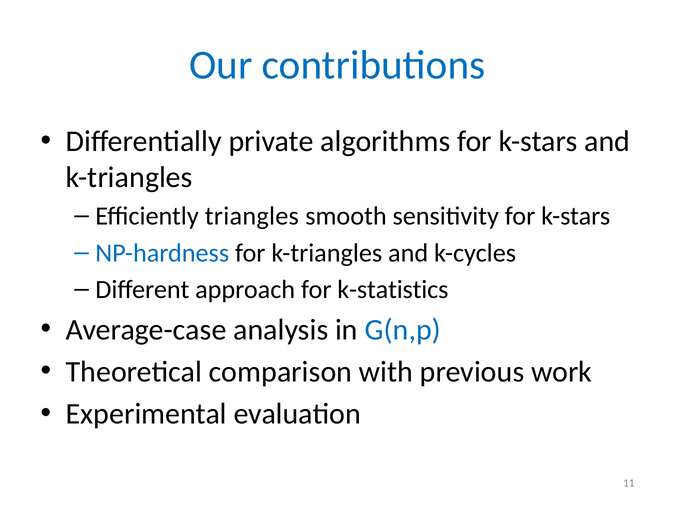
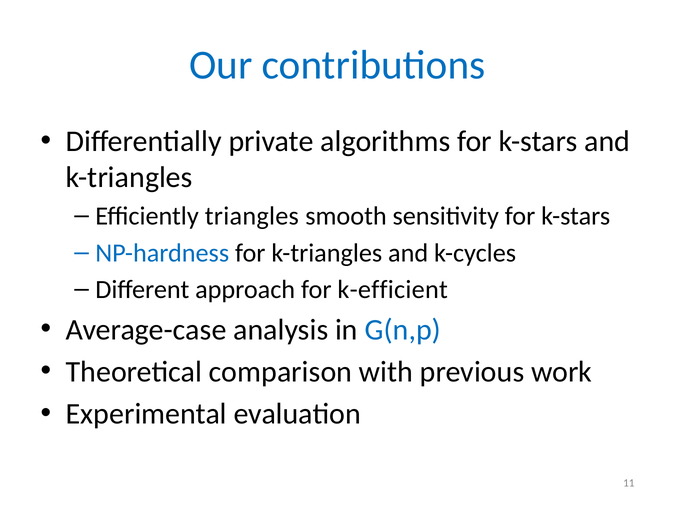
k-statistics: k-statistics -> k-efficient (393, 290)
